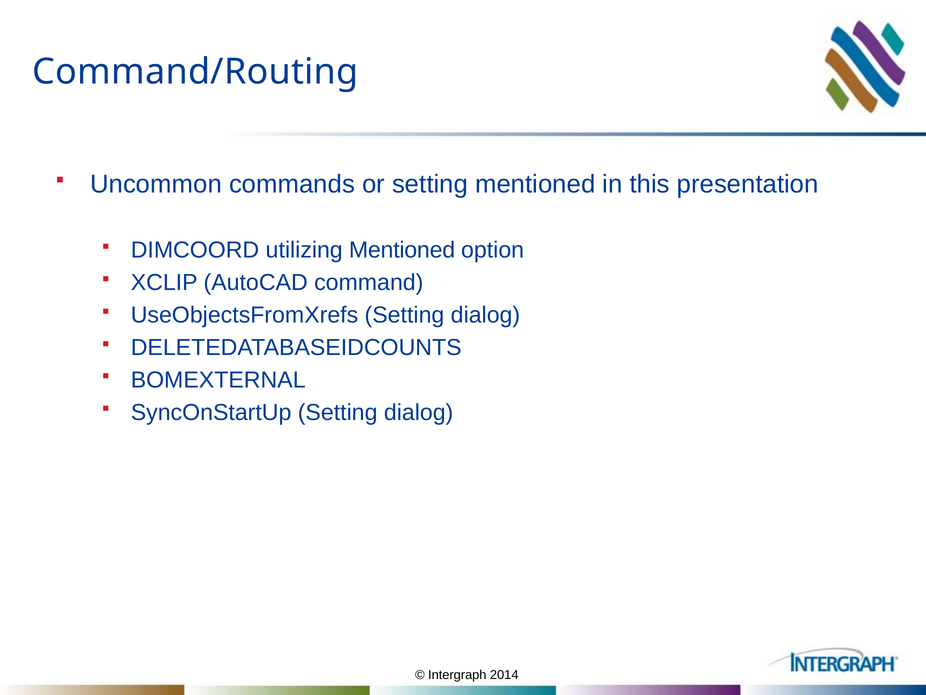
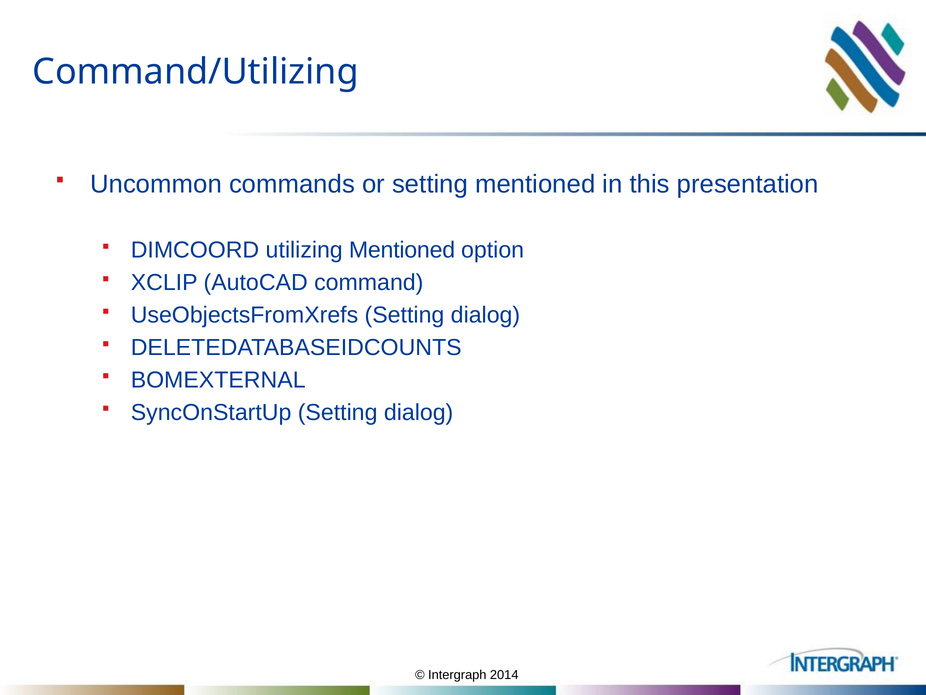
Command/Routing: Command/Routing -> Command/Utilizing (196, 72)
